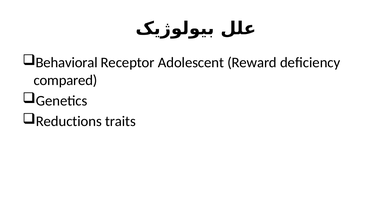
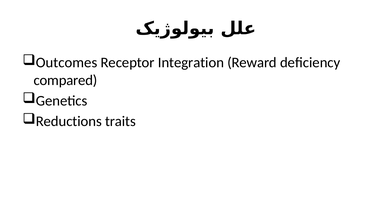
Behavioral: Behavioral -> Outcomes (67, 63)
Adolescent: Adolescent -> Integration (191, 63)
